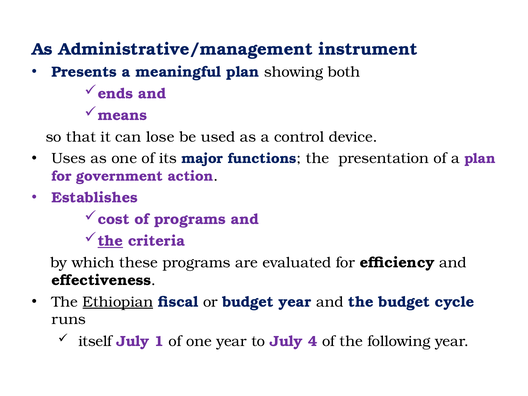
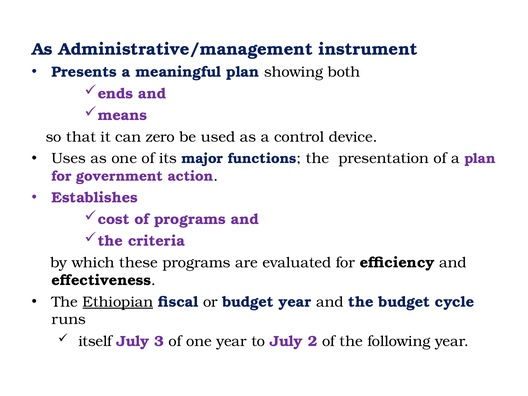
lose: lose -> zero (160, 137)
the underline: present -> none (110, 241)
1: 1 -> 3 (159, 341)
4: 4 -> 2 (313, 341)
